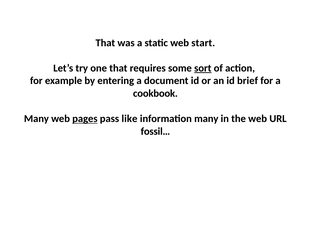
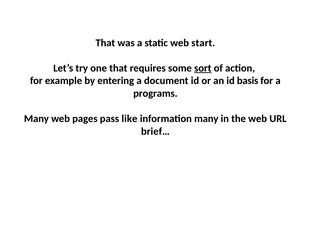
brief: brief -> basis (248, 81)
cookbook: cookbook -> programs (155, 93)
pages underline: present -> none (85, 119)
fossil…: fossil… -> brief… (155, 131)
